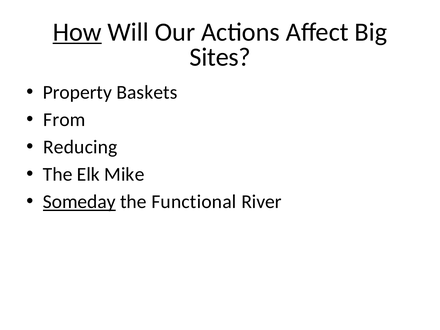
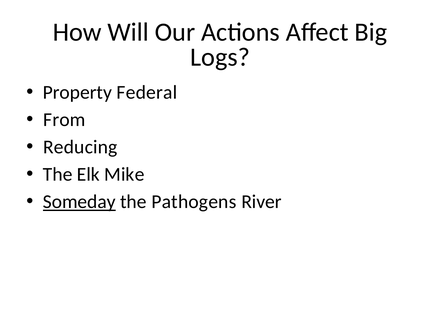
How underline: present -> none (77, 32)
Sites: Sites -> Logs (220, 57)
Baskets: Baskets -> Federal (147, 92)
Functional: Functional -> Pathogens (194, 202)
